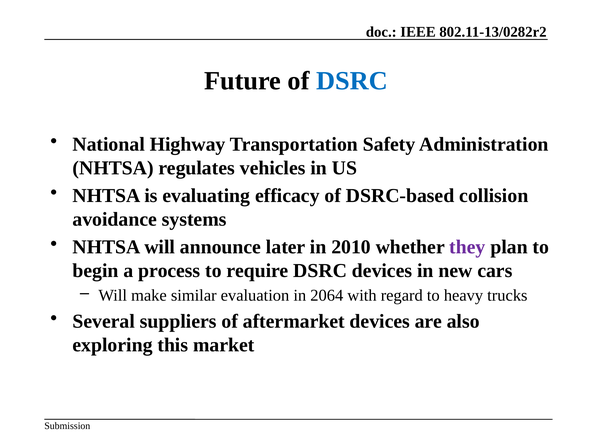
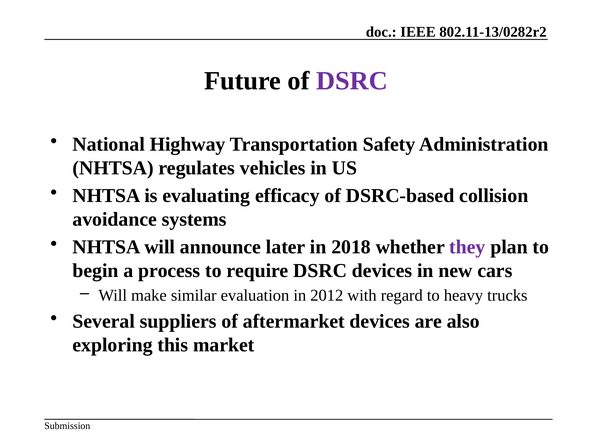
DSRC colour: blue -> purple (352, 81)
2010: 2010 -> 2018 (351, 247)
2064: 2064 -> 2012 (327, 296)
